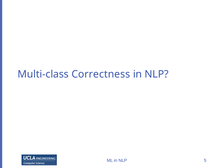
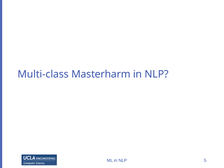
Correctness: Correctness -> Masterharm (101, 74)
